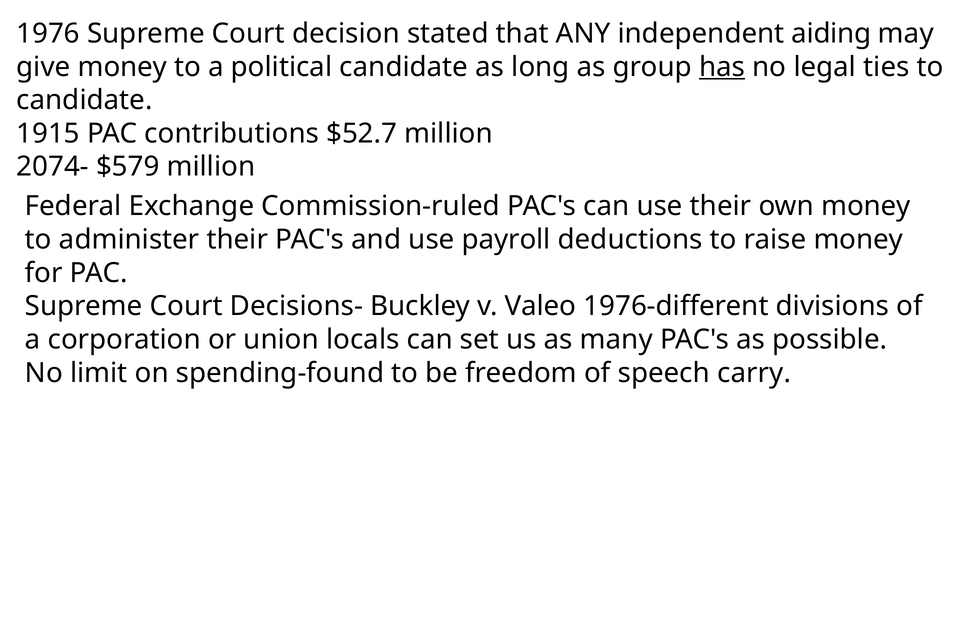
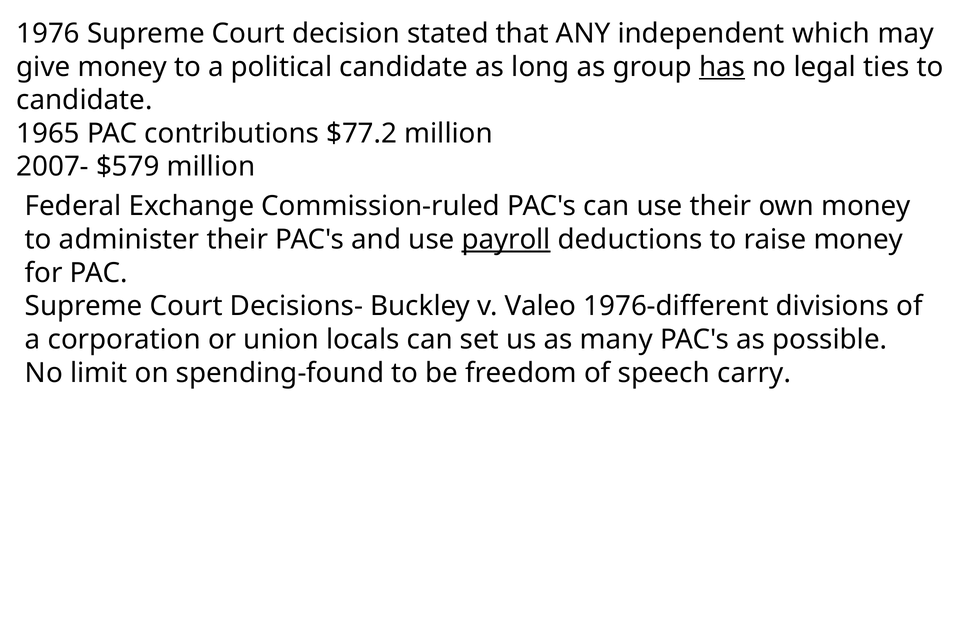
aiding: aiding -> which (831, 34)
1915: 1915 -> 1965 (48, 134)
$52.7: $52.7 -> $77.2 (362, 134)
2074-: 2074- -> 2007- (53, 167)
payroll underline: none -> present (506, 240)
